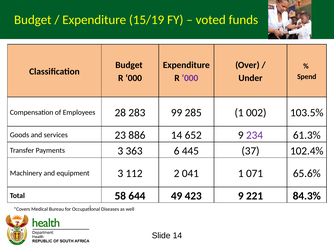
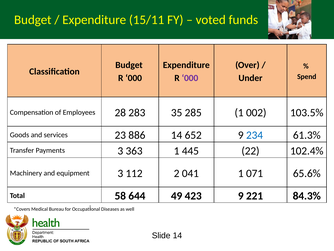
15/19: 15/19 -> 15/11 (147, 20)
99: 99 -> 35 (177, 113)
234 colour: purple -> blue (255, 135)
363 6: 6 -> 1 (177, 151)
37: 37 -> 22 (250, 151)
